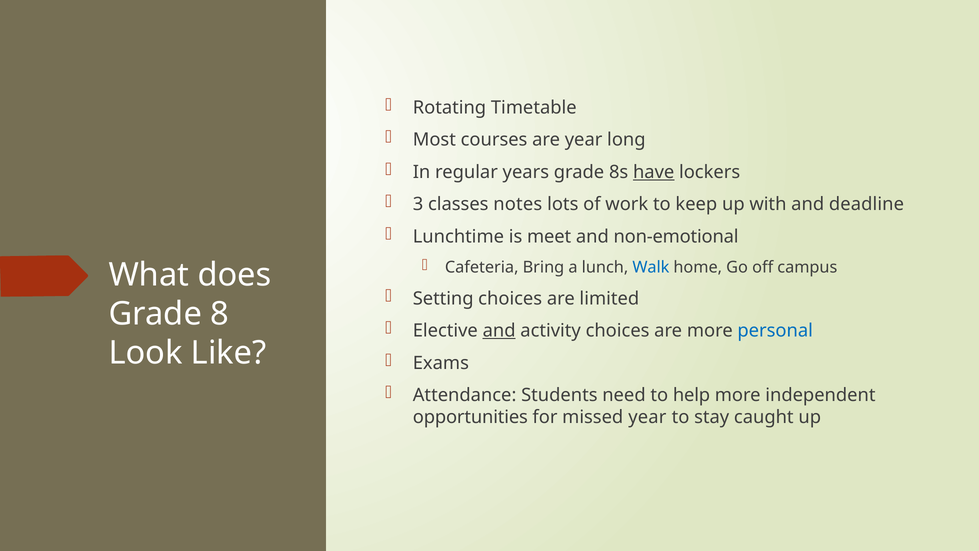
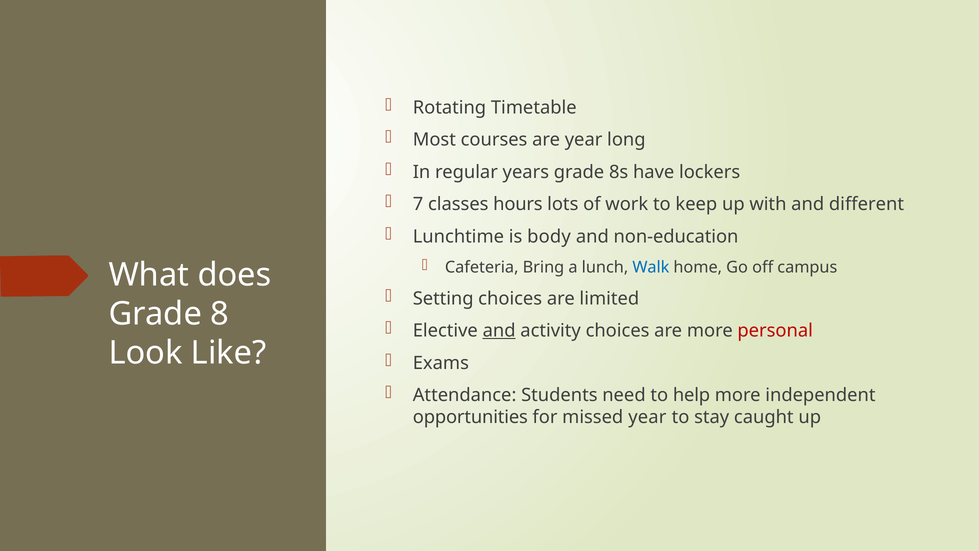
have underline: present -> none (654, 172)
3: 3 -> 7 (418, 204)
notes: notes -> hours (518, 204)
deadline: deadline -> different (866, 204)
meet: meet -> body (549, 236)
non-emotional: non-emotional -> non-education (676, 236)
personal colour: blue -> red (775, 331)
